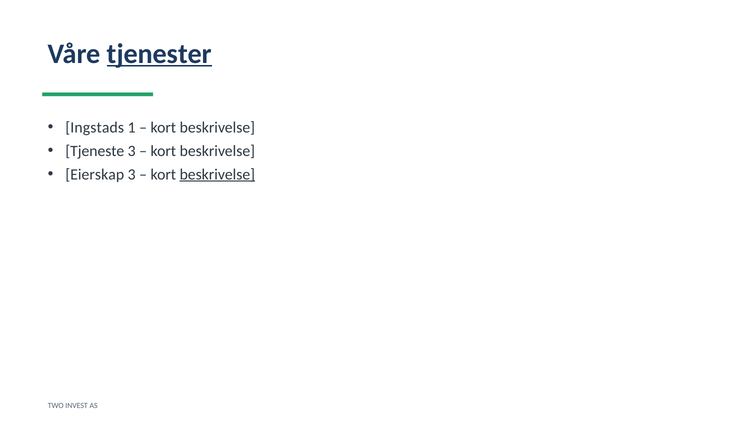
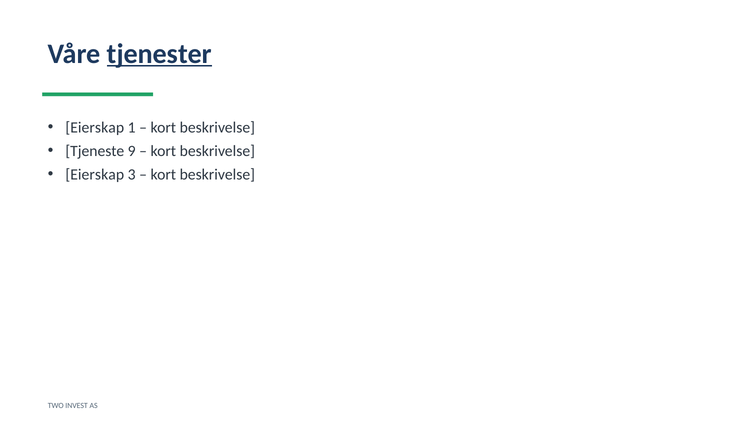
Ingstads: Ingstads -> Eierskap (95, 127)
Tjeneste 3: 3 -> 9 (132, 151)
beskrivelse underline: present -> none (217, 174)
